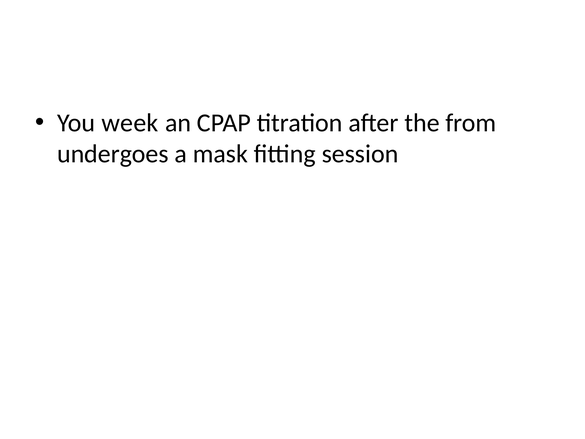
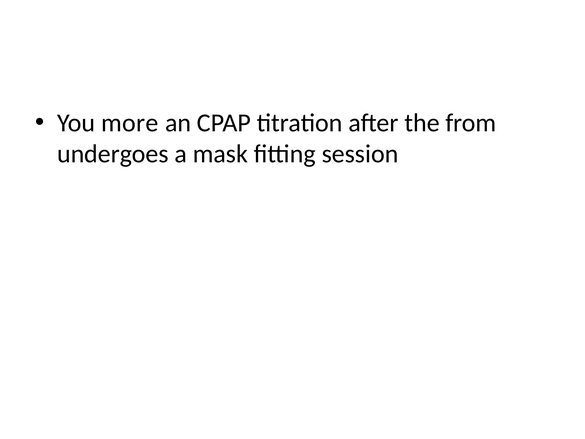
week: week -> more (130, 123)
